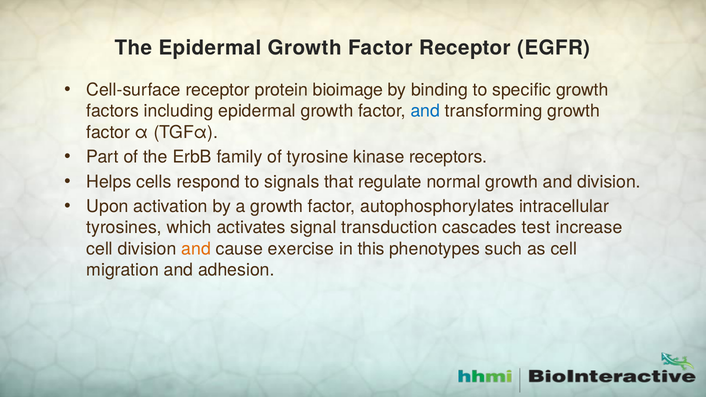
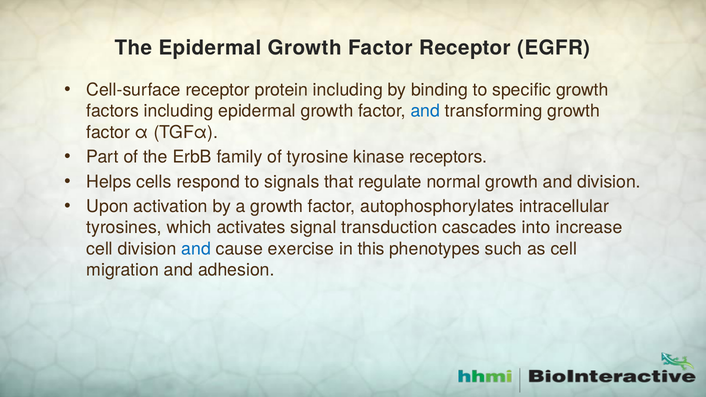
protein bioimage: bioimage -> including (348, 90)
test: test -> into (536, 228)
and colour: orange -> blue (196, 249)
